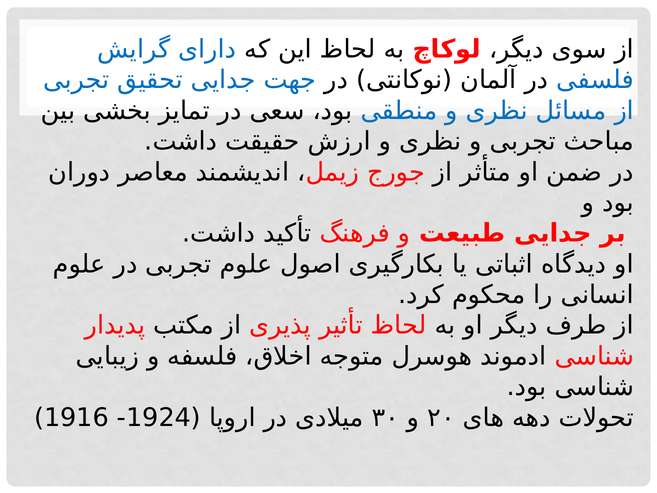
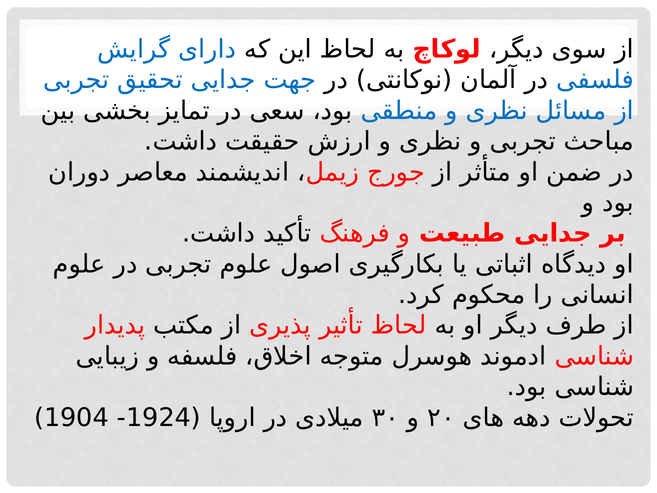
1916: 1916 -> 1904 (76, 417)
